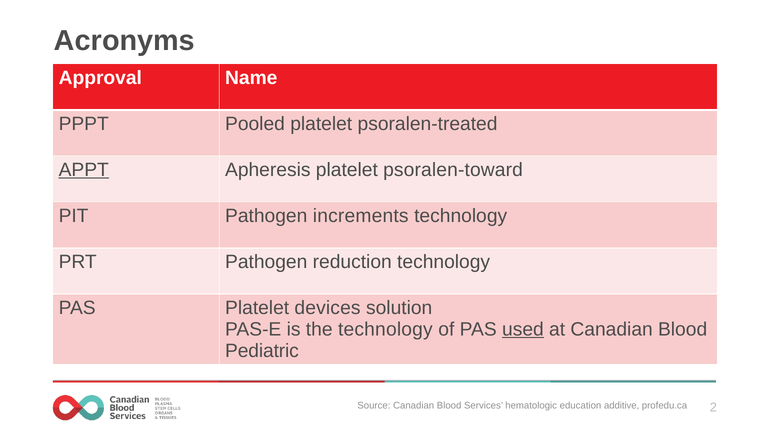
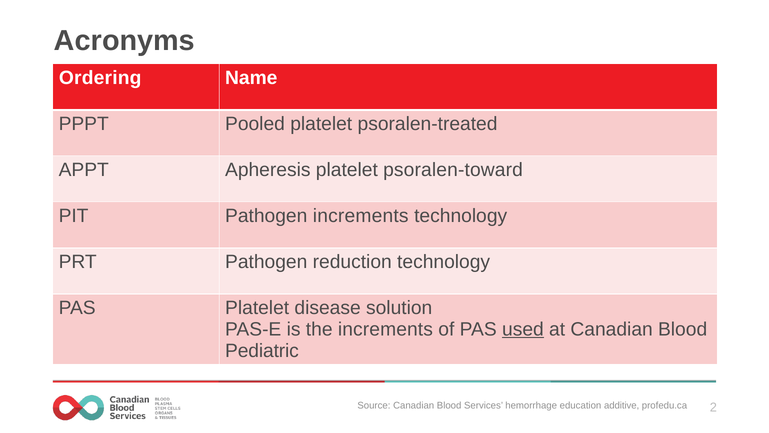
Approval: Approval -> Ordering (100, 78)
APPT underline: present -> none (84, 170)
devices: devices -> disease (328, 308)
the technology: technology -> increments (385, 329)
hematologic: hematologic -> hemorrhage (531, 405)
